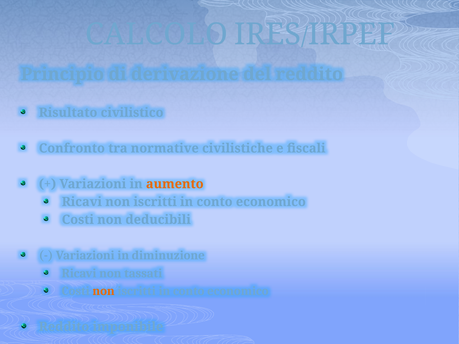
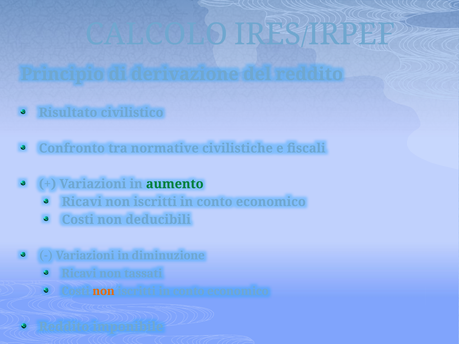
aumento colour: orange -> green (175, 184)
